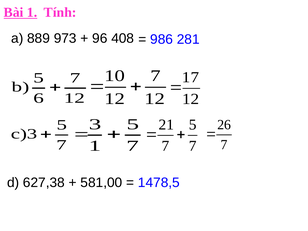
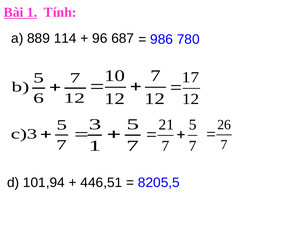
973: 973 -> 114 (65, 38)
408: 408 -> 687 (123, 38)
281: 281 -> 780 (188, 39)
627,38: 627,38 -> 101,94 (44, 183)
581,00: 581,00 -> 446,51 (101, 183)
1478,5: 1478,5 -> 8205,5 (159, 183)
